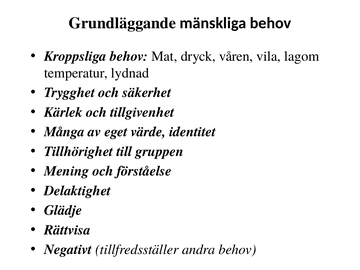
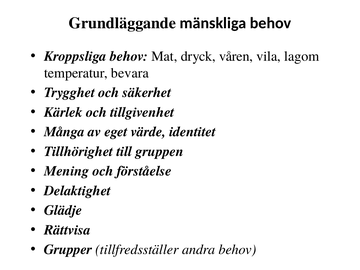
lydnad: lydnad -> bevara (130, 73)
Negativt: Negativt -> Grupper (68, 250)
